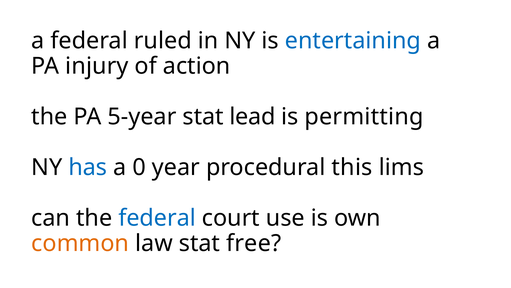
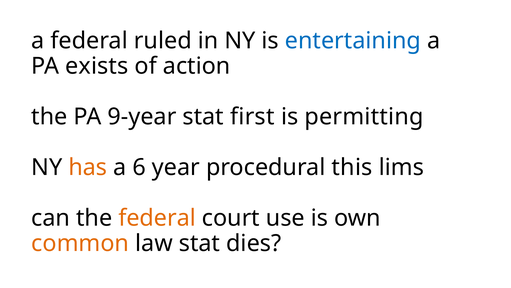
injury: injury -> exists (97, 66)
5-year: 5-year -> 9-year (142, 117)
lead: lead -> first (252, 117)
has colour: blue -> orange (88, 167)
0: 0 -> 6 (139, 167)
federal colour: blue -> orange (157, 218)
free: free -> dies (254, 243)
